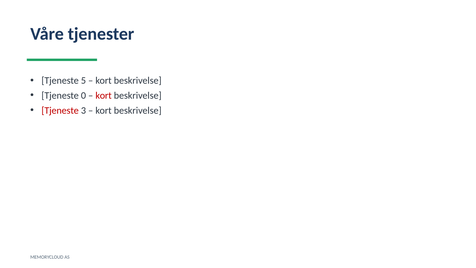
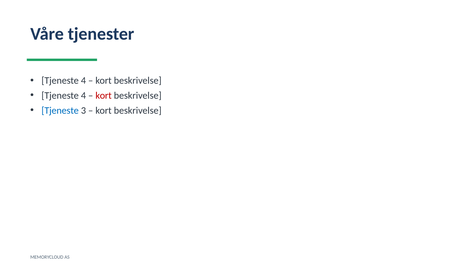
5: 5 -> 4 (83, 81)
0: 0 -> 4 (83, 96)
Tjeneste colour: red -> blue (60, 110)
